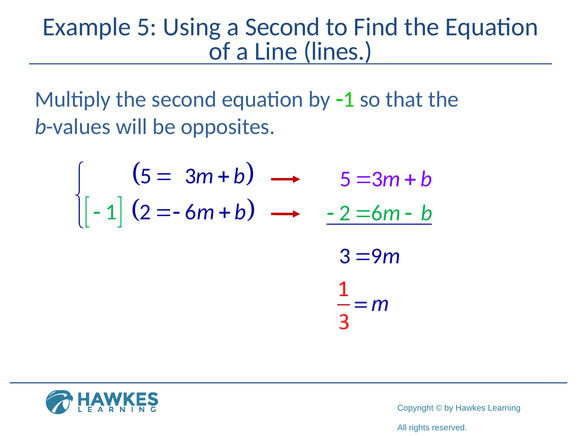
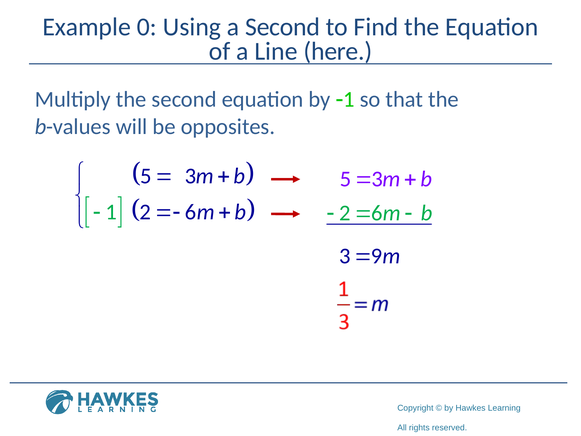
Example 5: 5 -> 0 (147, 27)
lines: lines -> here (338, 51)
